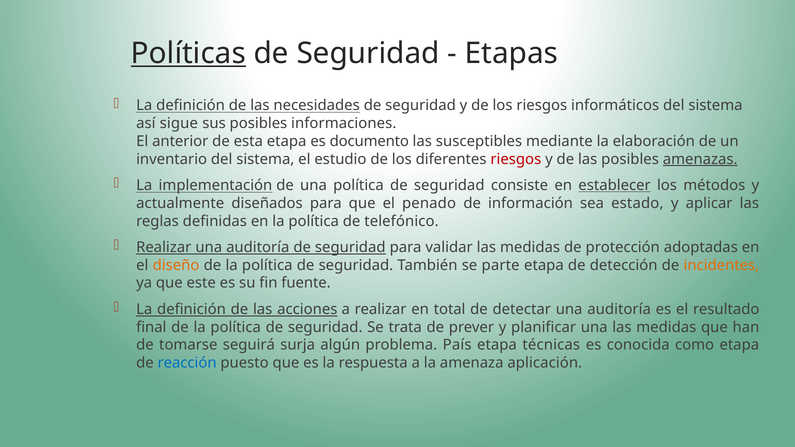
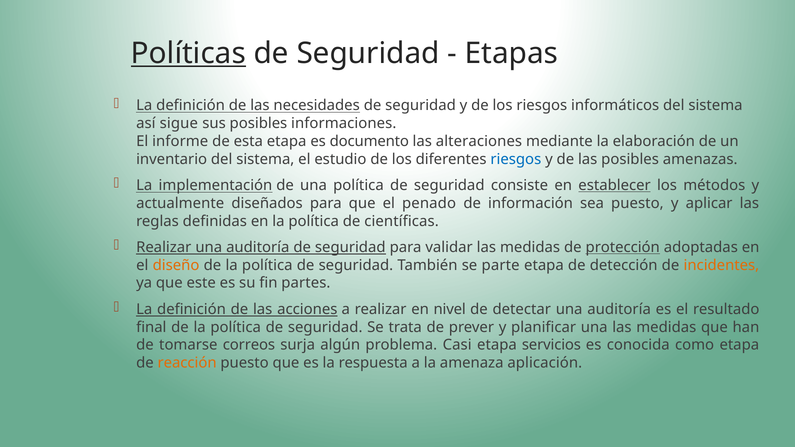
anterior: anterior -> informe (180, 141)
susceptibles: susceptibles -> alteraciones (479, 141)
riesgos colour: red -> blue (516, 159)
amenazas underline: present -> none (700, 159)
sea estado: estado -> puesto (637, 203)
telefónico: telefónico -> científicas (402, 221)
protección underline: none -> present (623, 247)
fuente: fuente -> partes (306, 283)
total: total -> nivel (450, 309)
seguirá: seguirá -> correos (249, 345)
País: País -> Casi (457, 345)
técnicas: técnicas -> servicios (551, 345)
reacción colour: blue -> orange (187, 363)
